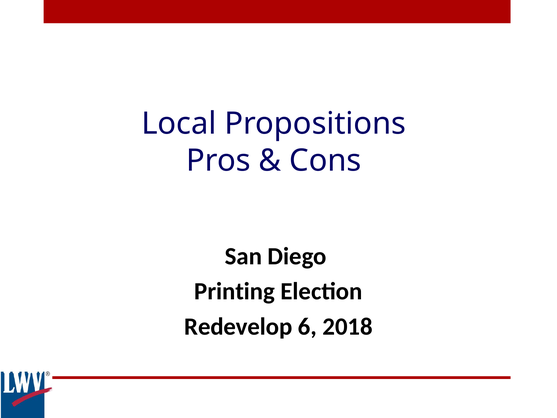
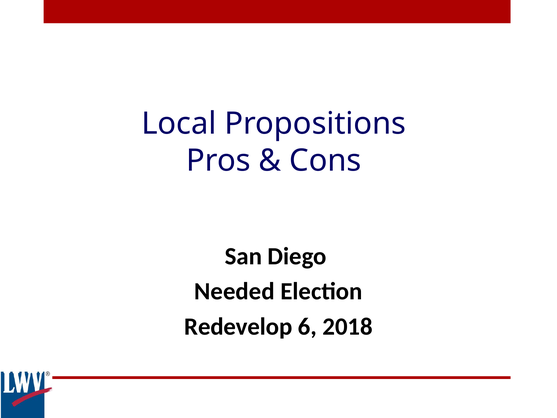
Printing: Printing -> Needed (235, 291)
